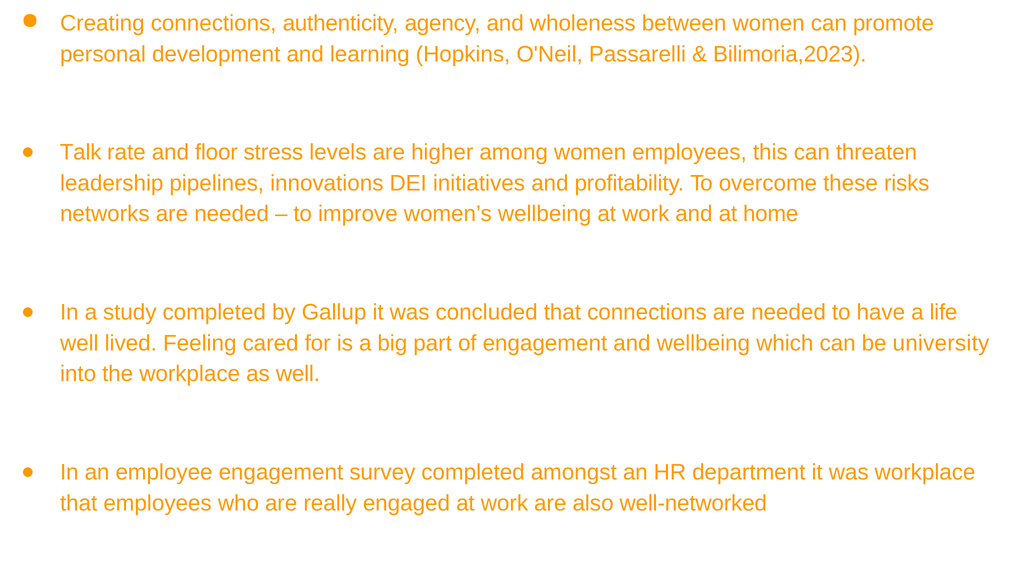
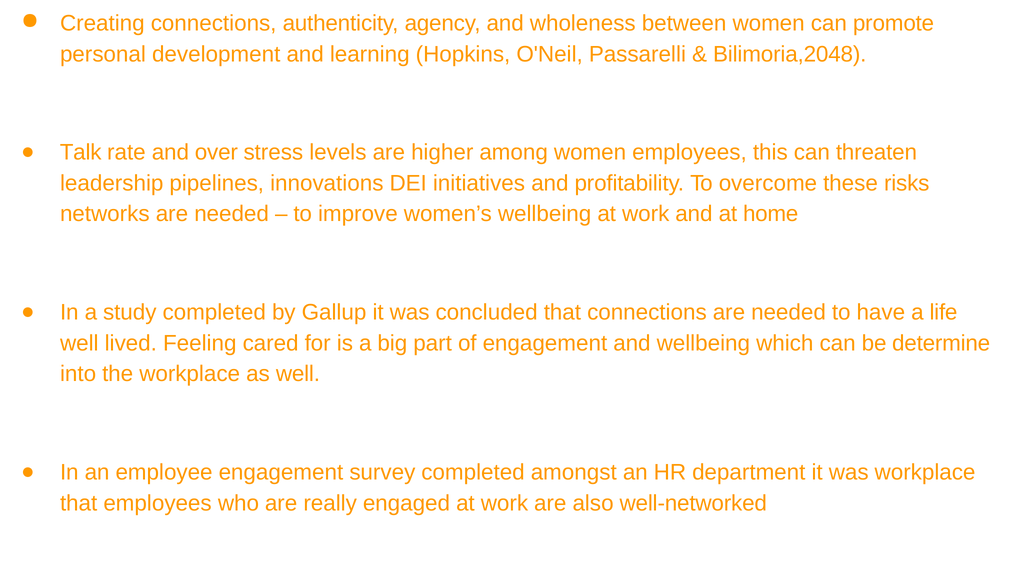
Bilimoria,2023: Bilimoria,2023 -> Bilimoria,2048 (790, 54)
floor: floor -> over (216, 152)
university: university -> determine (941, 343)
